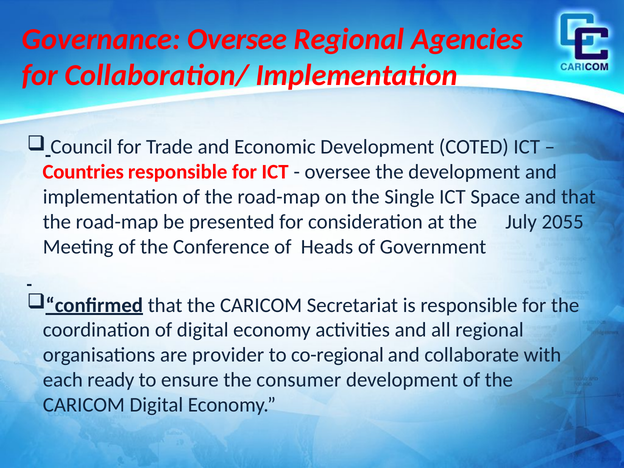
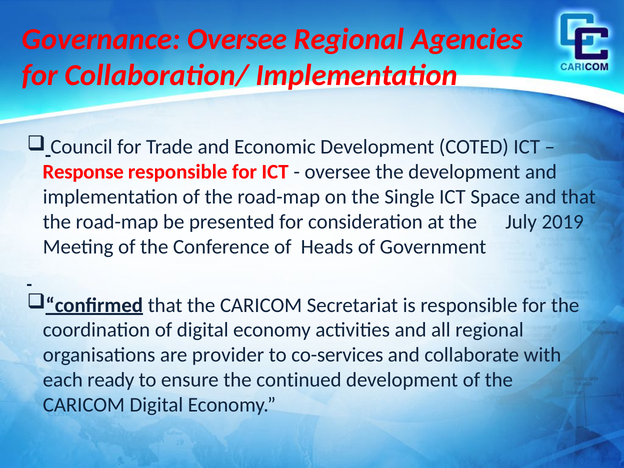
Countries: Countries -> Response (83, 172)
2055: 2055 -> 2019 (563, 222)
co-regional: co-regional -> co-services (337, 355)
consumer: consumer -> continued (299, 380)
